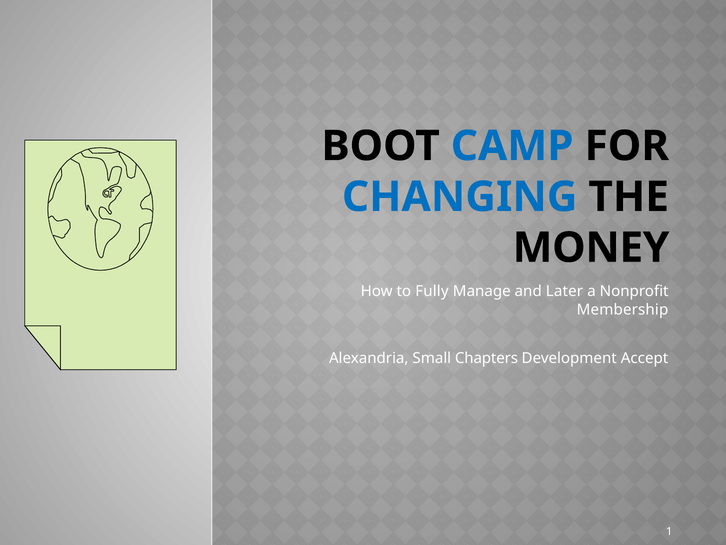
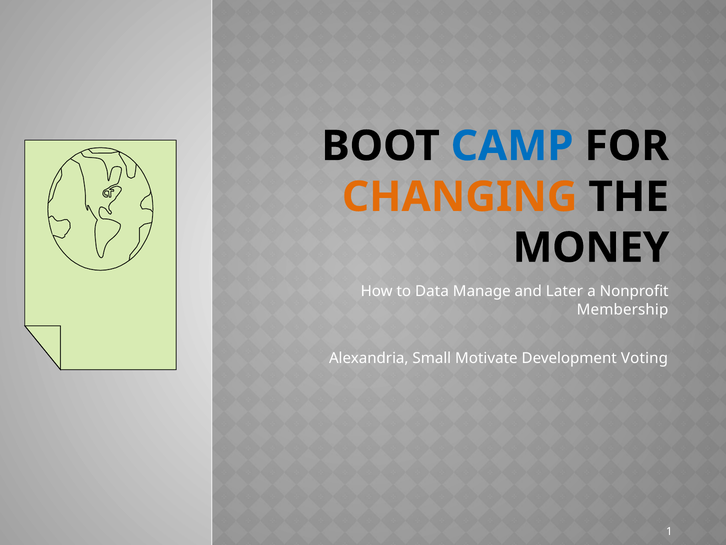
CHANGING colour: blue -> orange (460, 197)
Fully: Fully -> Data (432, 291)
Chapters: Chapters -> Motivate (486, 358)
Accept: Accept -> Voting (644, 358)
